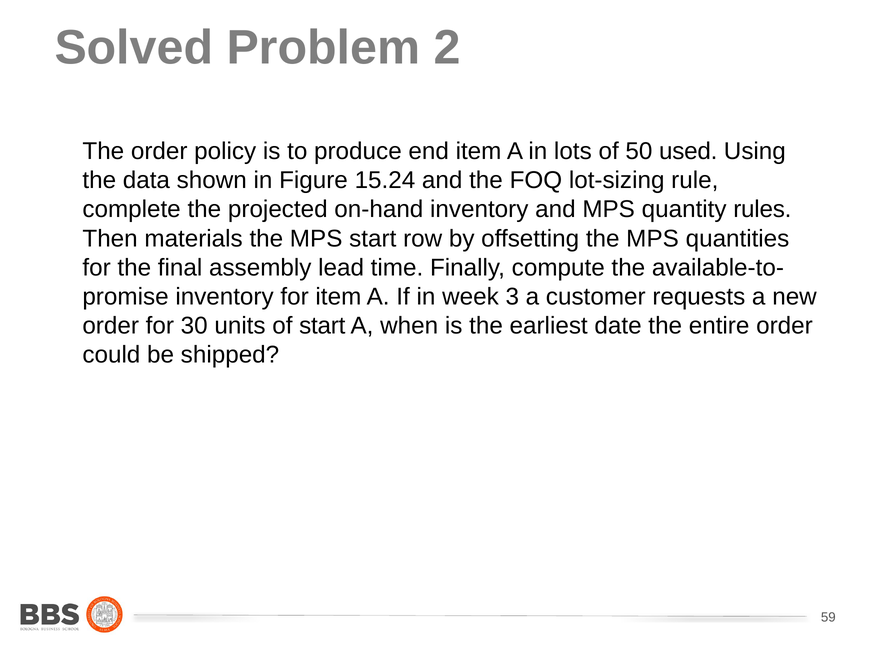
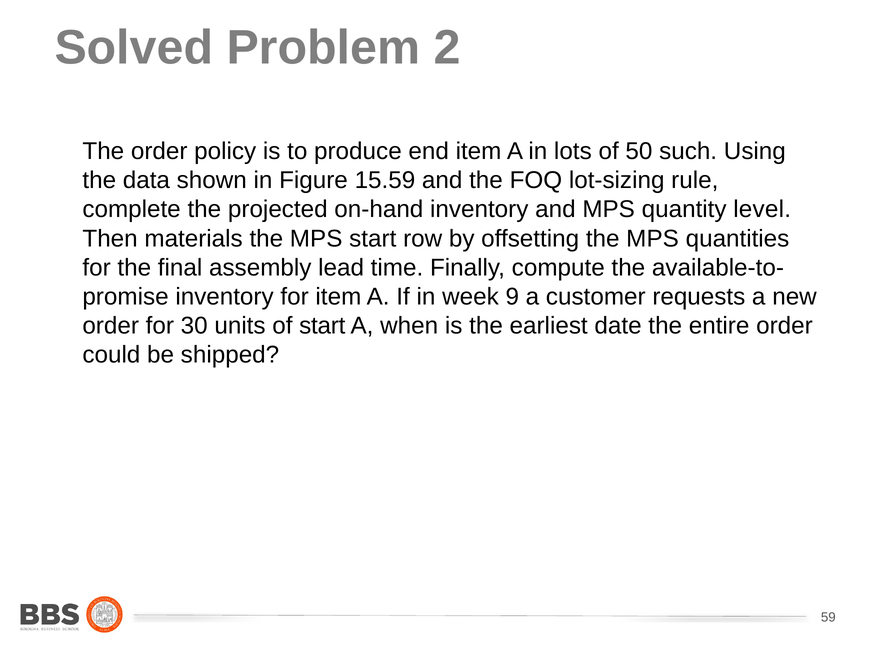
used: used -> such (688, 151)
15.24: 15.24 -> 15.59 (385, 180)
rules: rules -> level (762, 209)
3: 3 -> 9 (512, 297)
